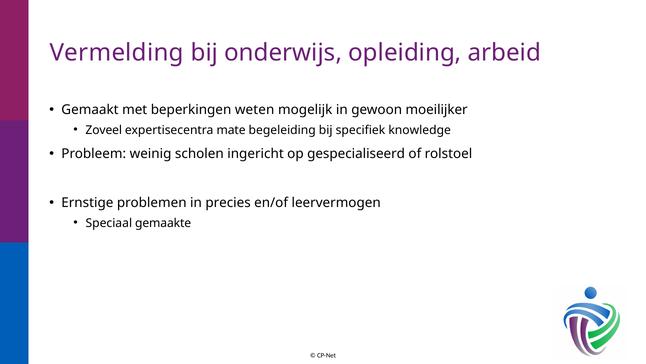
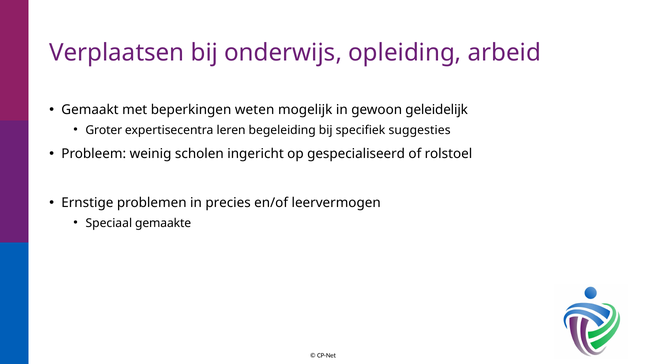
Vermelding: Vermelding -> Verplaatsen (117, 53)
moeilijker: moeilijker -> geleidelijk (437, 110)
Zoveel: Zoveel -> Groter (104, 130)
mate: mate -> leren (231, 130)
knowledge: knowledge -> suggesties (420, 130)
